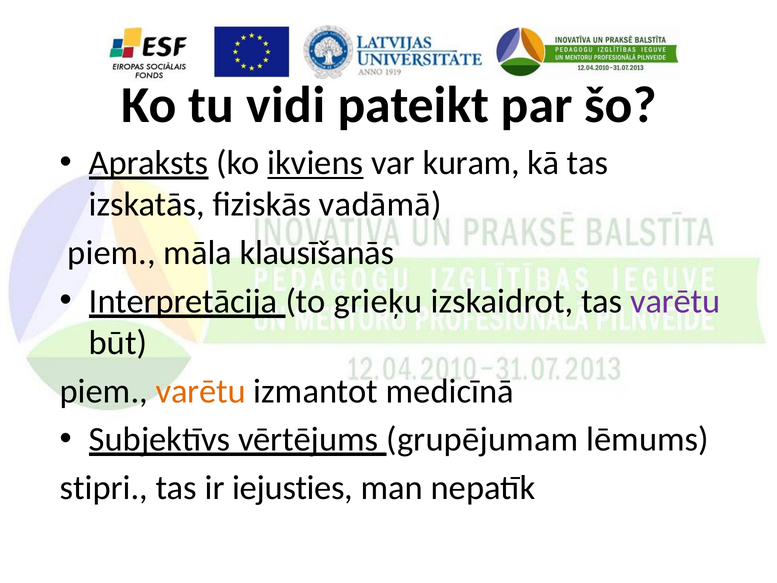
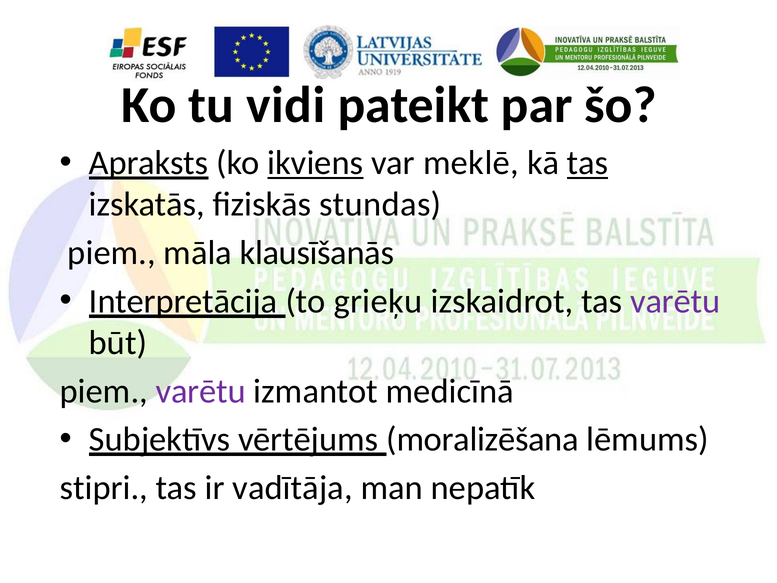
kuram: kuram -> meklē (471, 163)
tas underline: none -> present (588, 163)
vadāmā: vadāmā -> stundas (380, 204)
varētu colour: orange -> purple (201, 391)
grupējumam: grupējumam -> moralizēšana (483, 439)
iejusties: iejusties -> vadītāja (293, 488)
